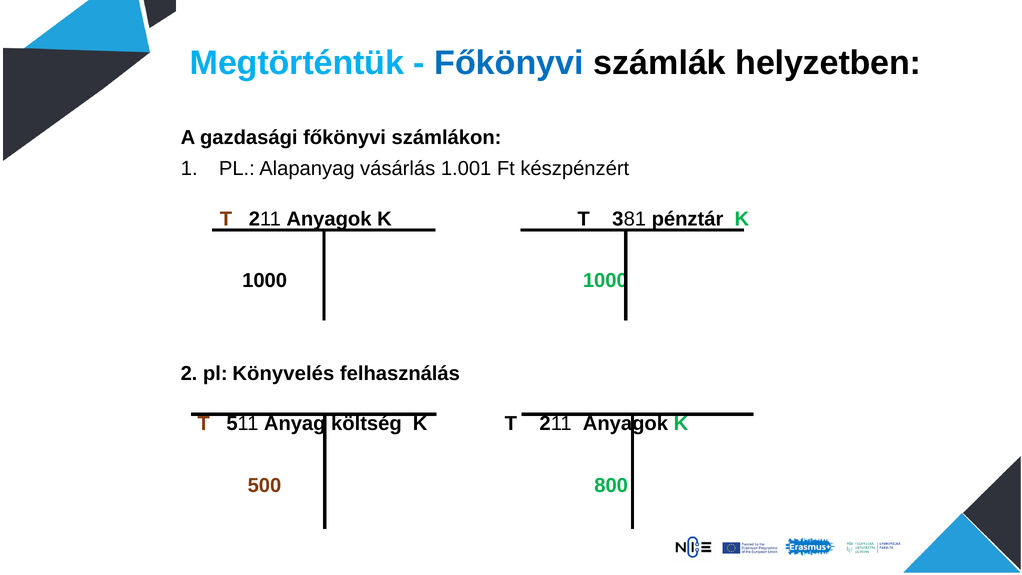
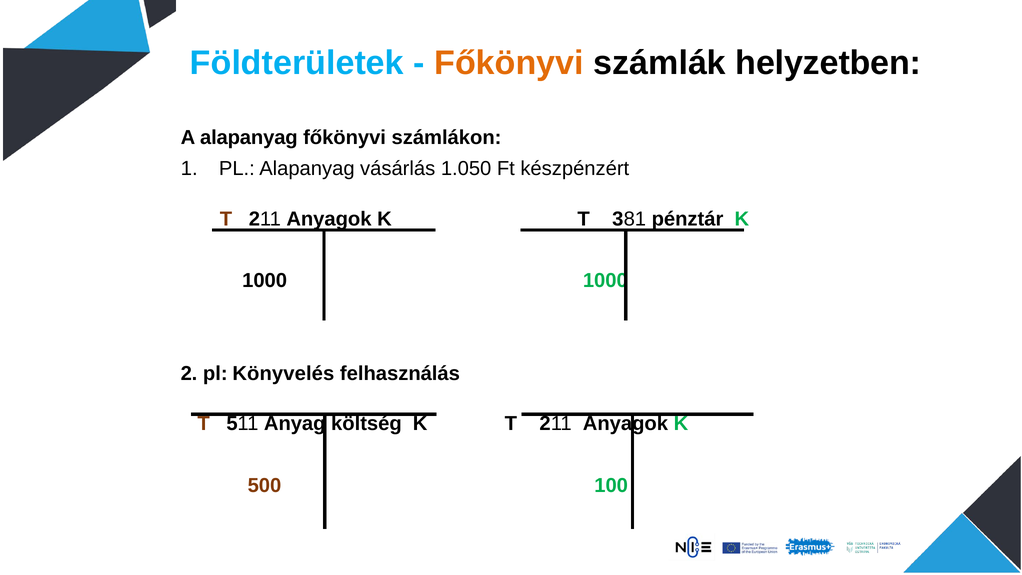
Megtörténtük: Megtörténtük -> Földterületek (297, 63)
Főkönyvi colour: blue -> orange (509, 63)
A gazdasági: gazdasági -> alapanyag (249, 138)
1.001: 1.001 -> 1.050 (466, 169)
800: 800 -> 100 (611, 485)
